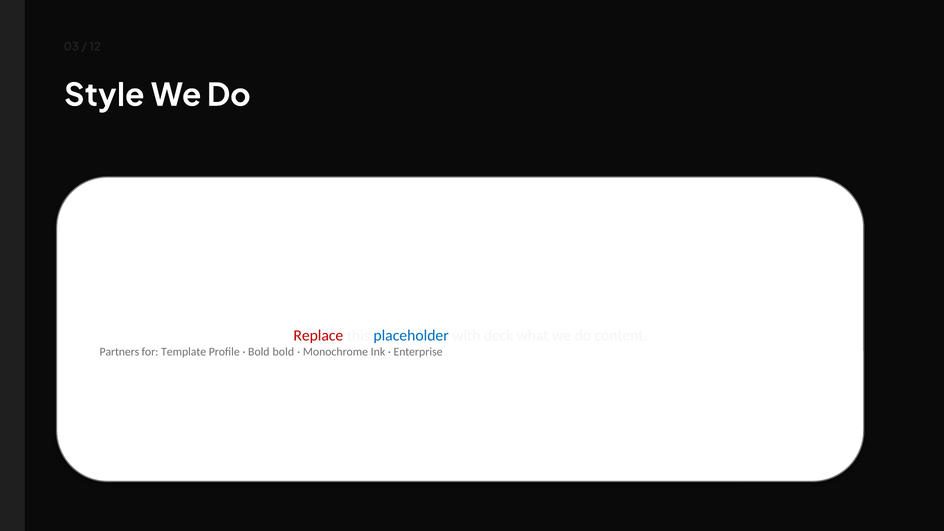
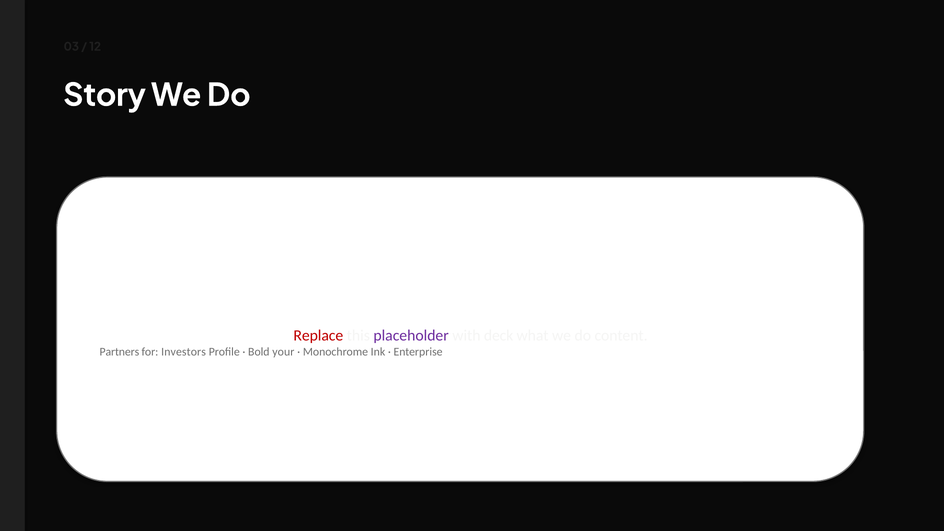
Style: Style -> Story (105, 95)
placeholder colour: blue -> purple (411, 336)
Template: Template -> Investors (184, 352)
Bold bold: bold -> your (283, 352)
